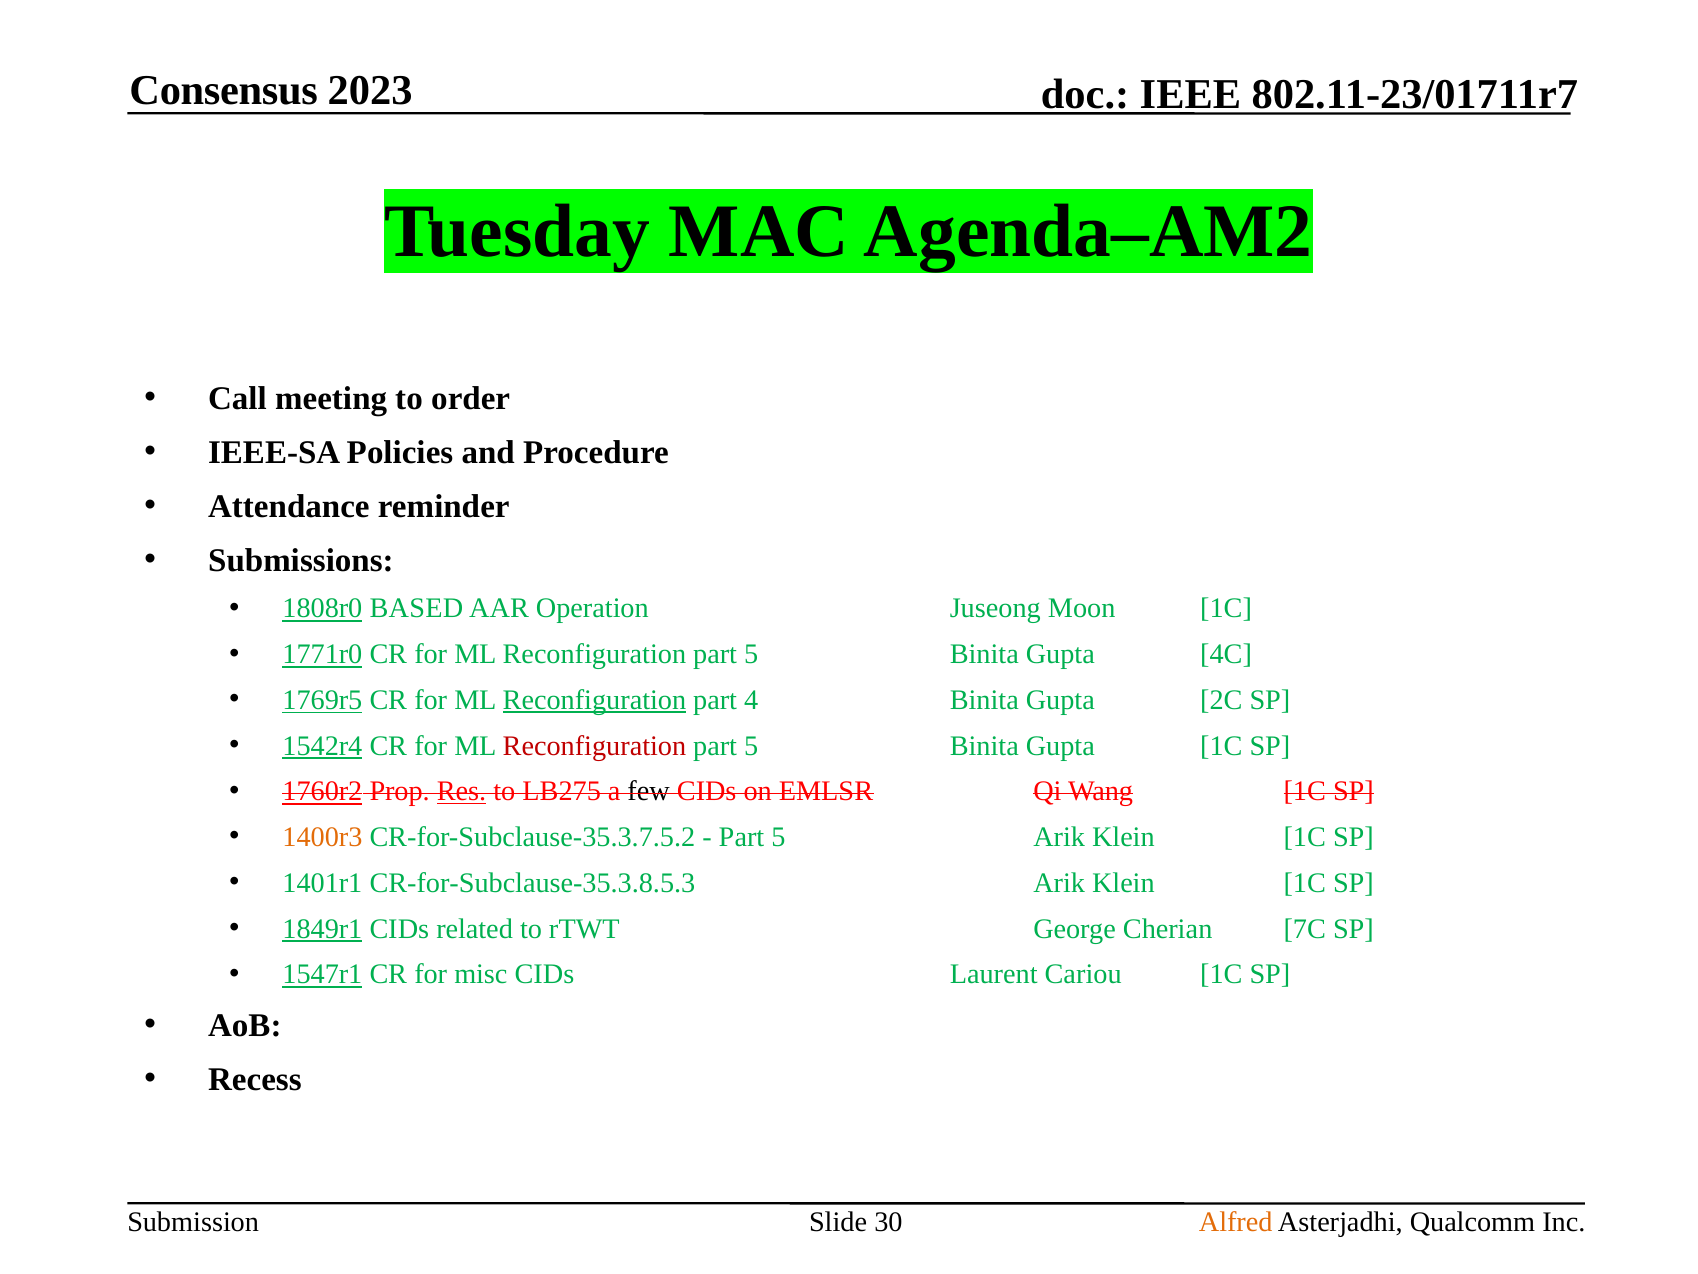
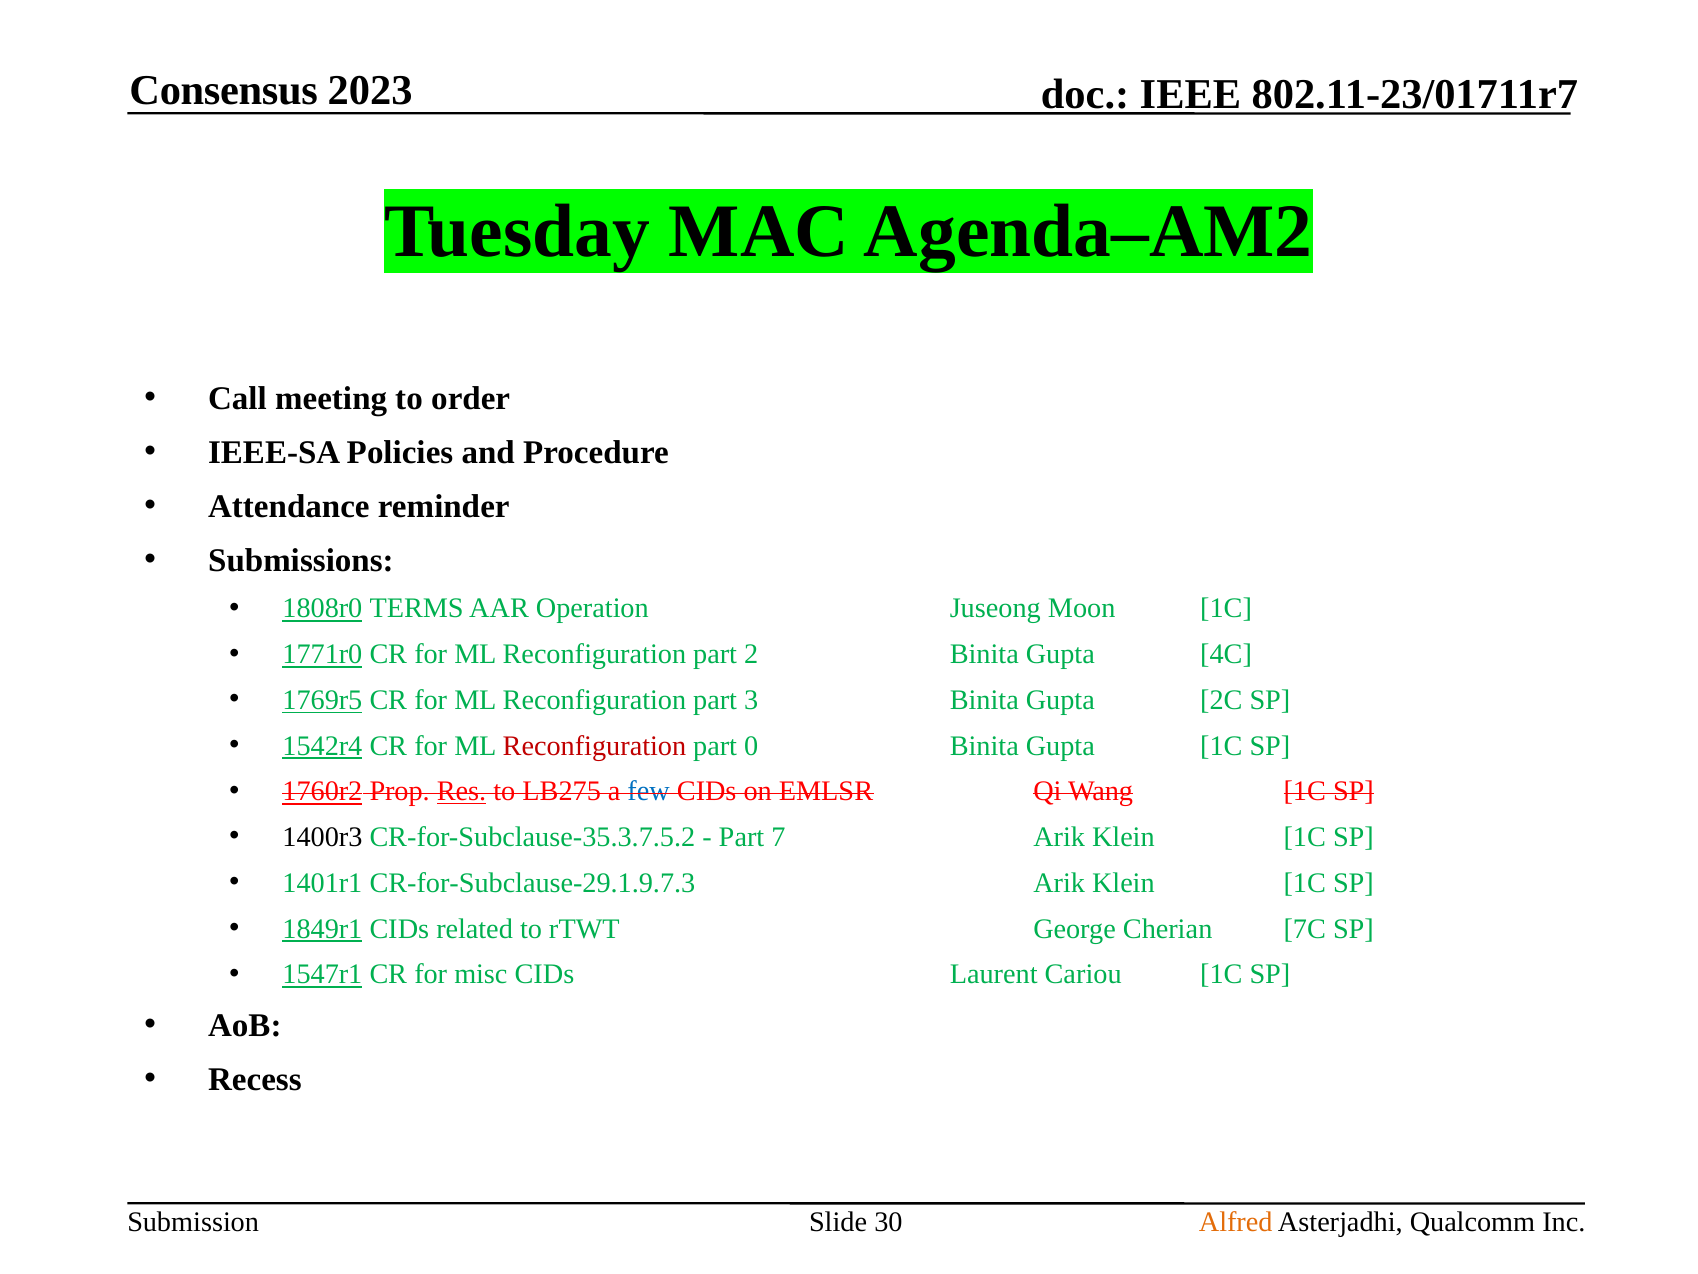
BASED: BASED -> TERMS (417, 608)
5: 5 -> 2 (751, 654)
Reconfiguration underline: present -> none (594, 700)
4: 4 -> 3 (751, 700)
5: 5 -> 0 (751, 745)
few colour: black -> blue (649, 791)
1400r3 colour: orange -> black (322, 837)
5: 5 -> 7 (778, 837)
CR-for-Subclause-35.3.8.5.3: CR-for-Subclause-35.3.8.5.3 -> CR-for-Subclause-29.1.9.7.3 (532, 883)
